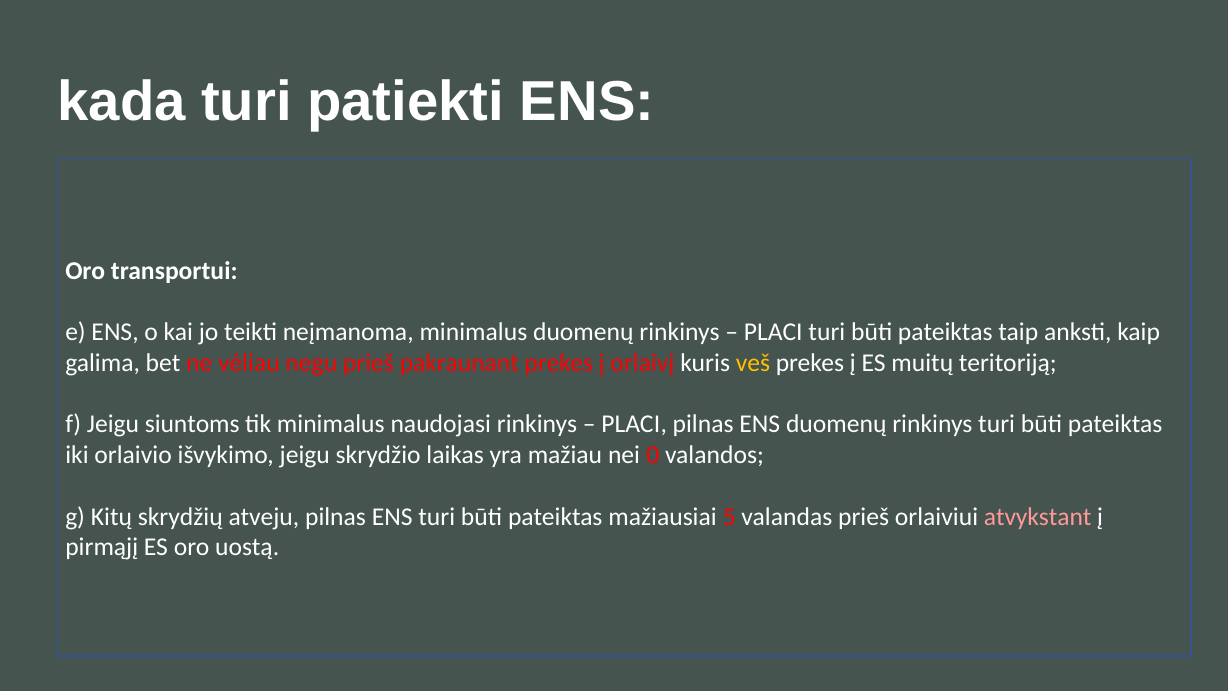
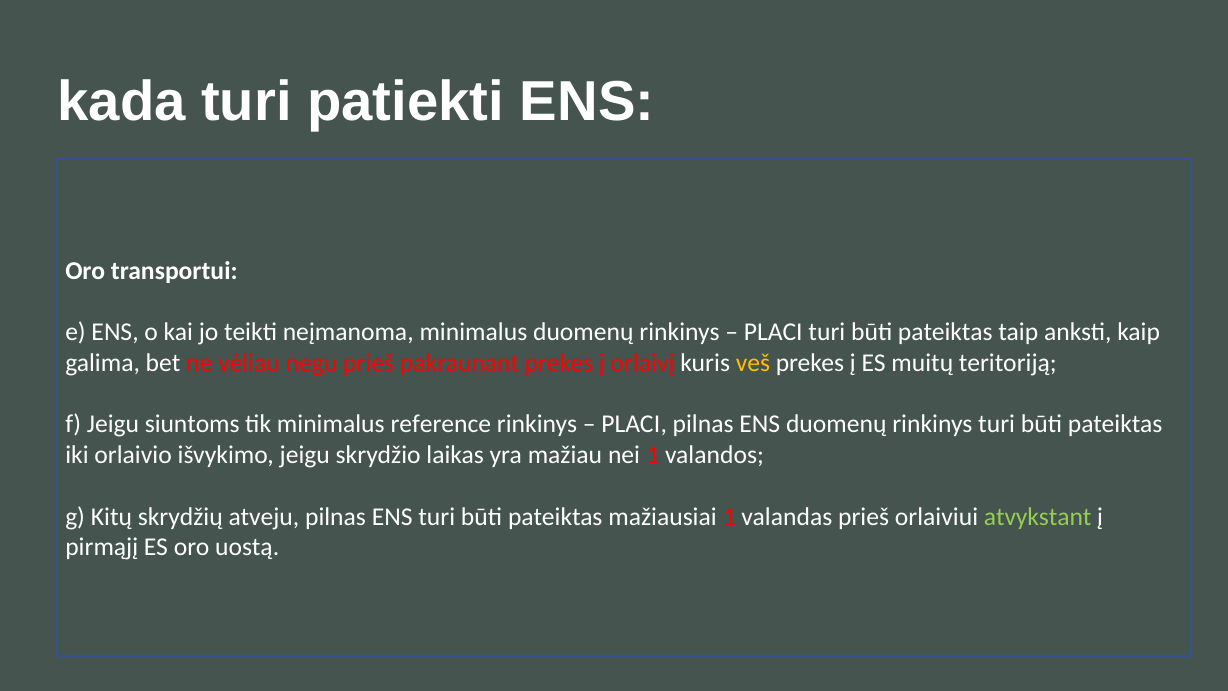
naudojasi: naudojasi -> reference (441, 424)
nei 0: 0 -> 1 (653, 455)
mažiausiai 5: 5 -> 1 (729, 517)
atvykstant colour: pink -> light green (1038, 517)
